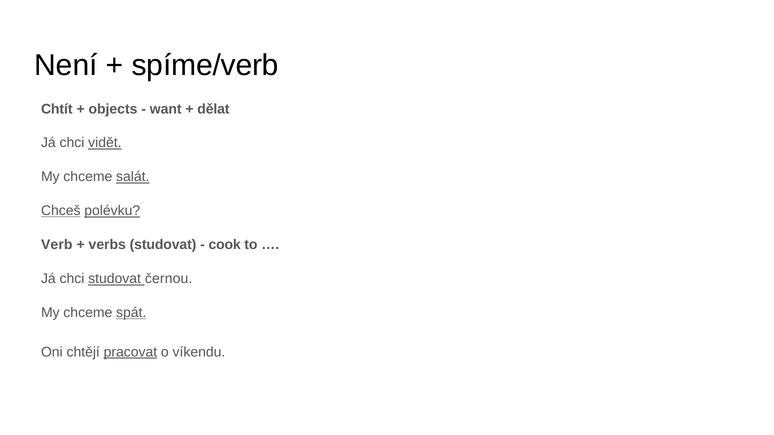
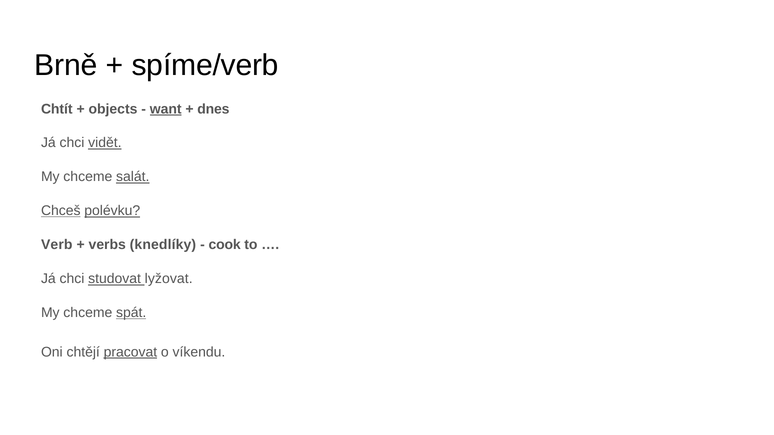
Není: Není -> Brně (66, 66)
want underline: none -> present (166, 109)
dělat: dělat -> dnes (213, 109)
verbs studovat: studovat -> knedlíky (163, 245)
černou: černou -> lyžovat (169, 279)
